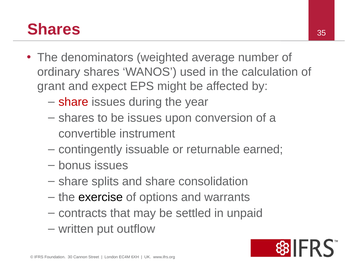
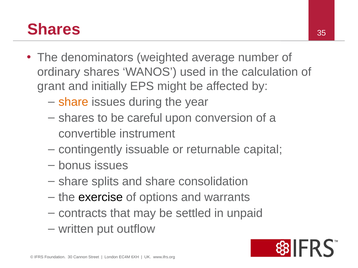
expect: expect -> initially (109, 86)
share colour: red -> orange (73, 102)
be issues: issues -> careful (145, 118)
earned: earned -> capital (263, 150)
